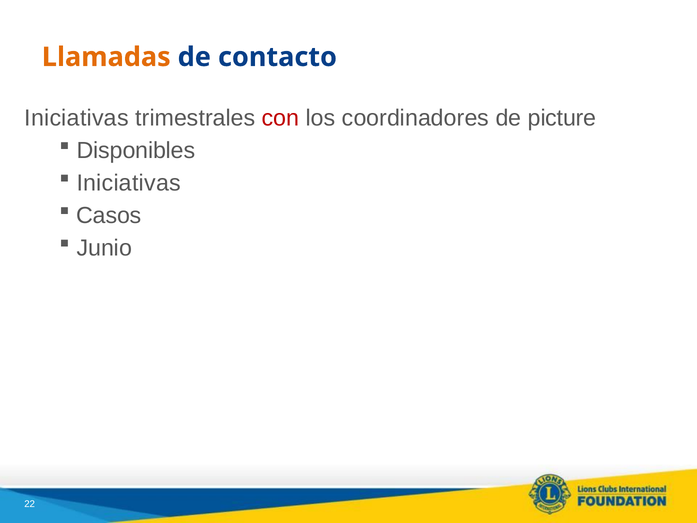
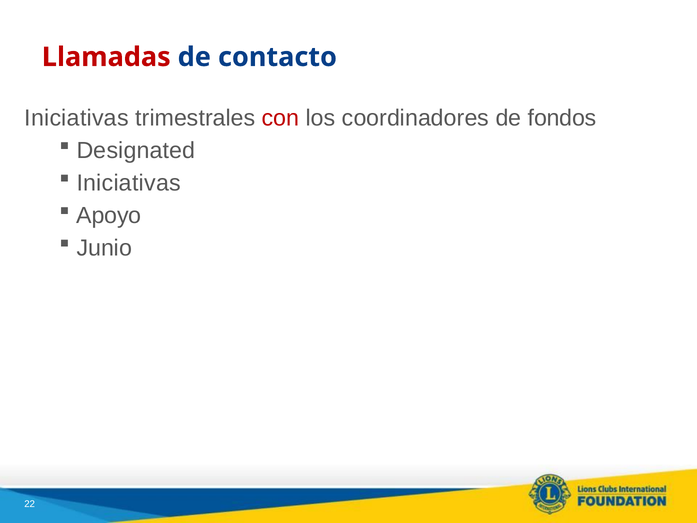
Llamadas colour: orange -> red (106, 57)
picture: picture -> fondos (562, 118)
Disponibles: Disponibles -> Designated (136, 150)
Casos: Casos -> Apoyo (109, 215)
